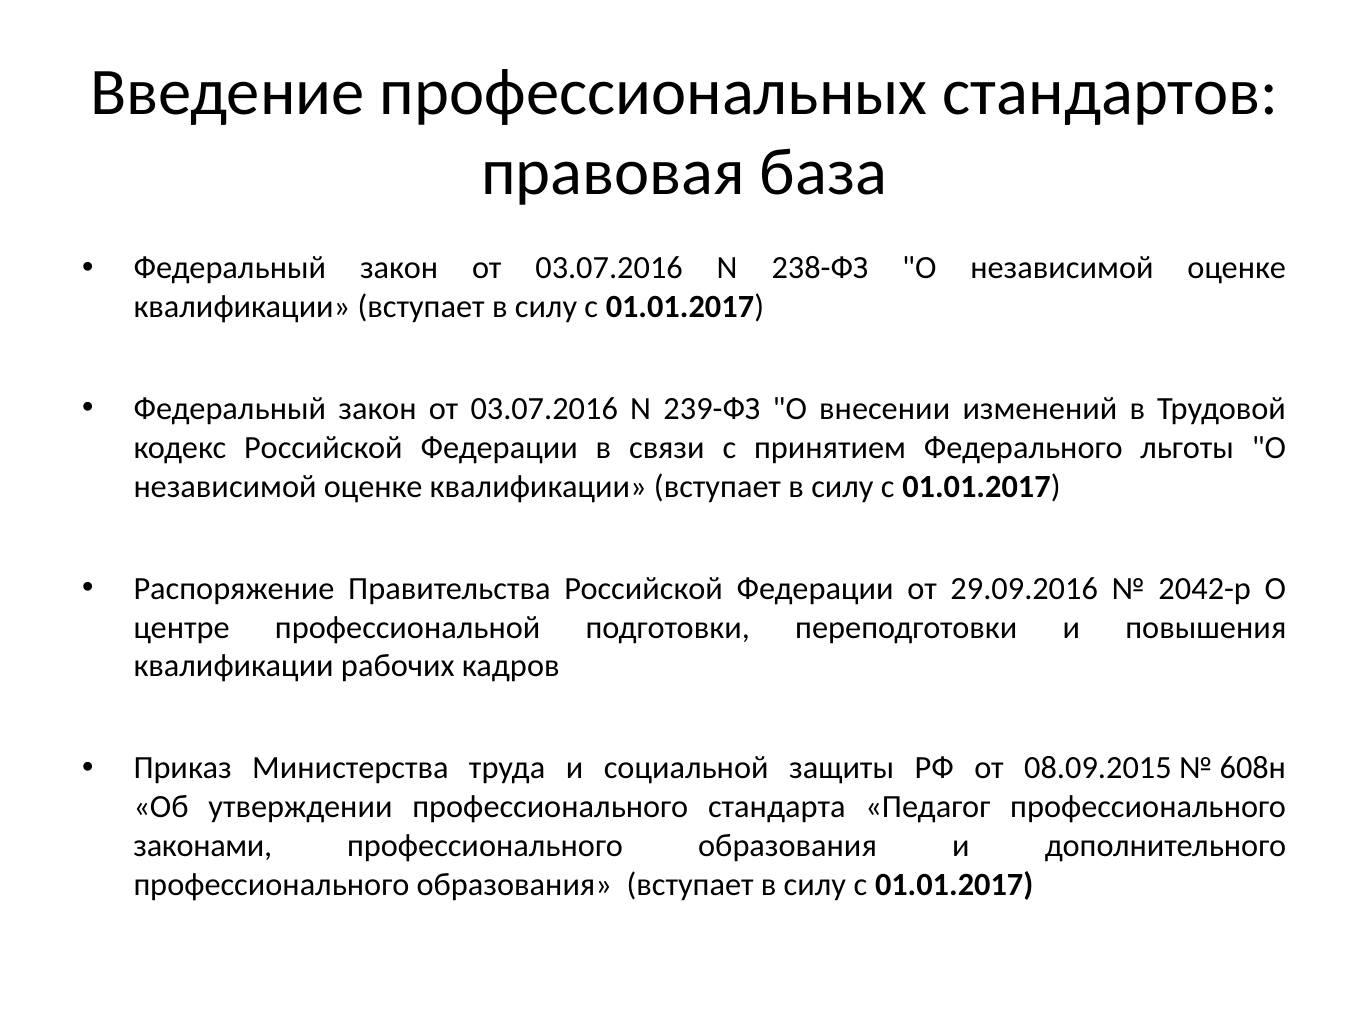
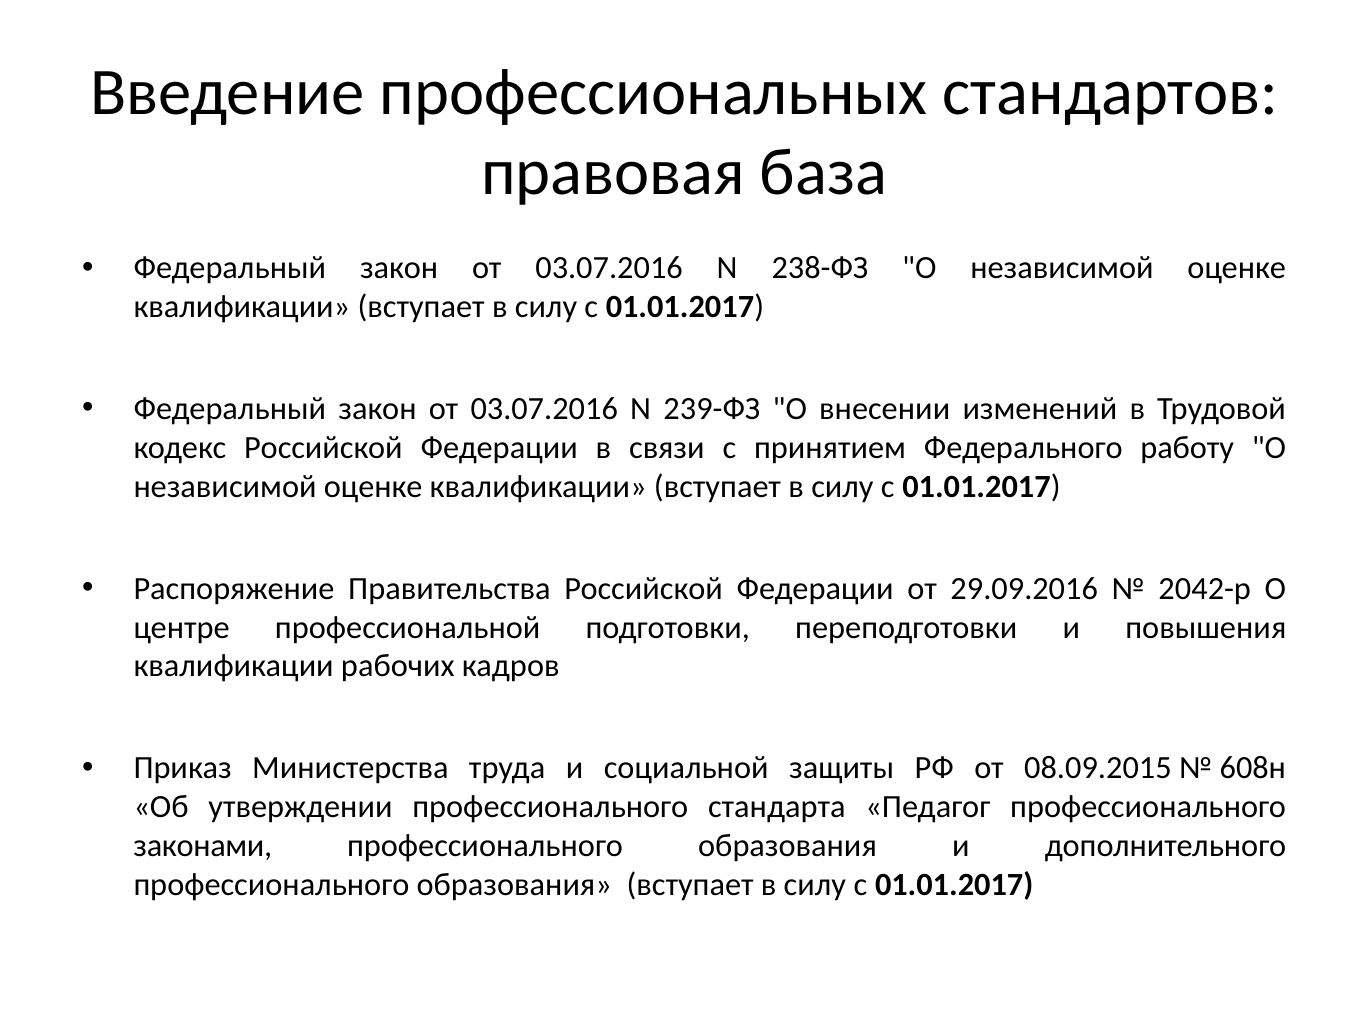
льготы: льготы -> работу (1187, 448)
